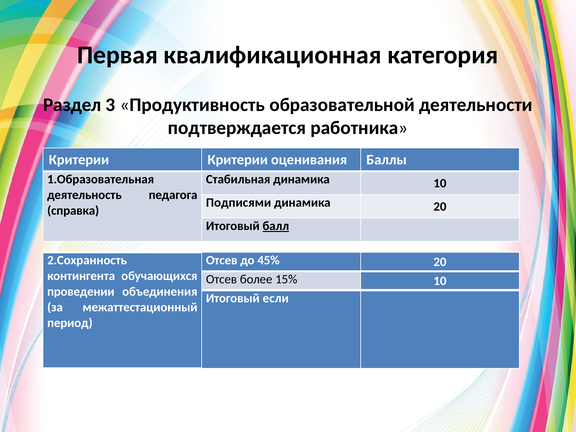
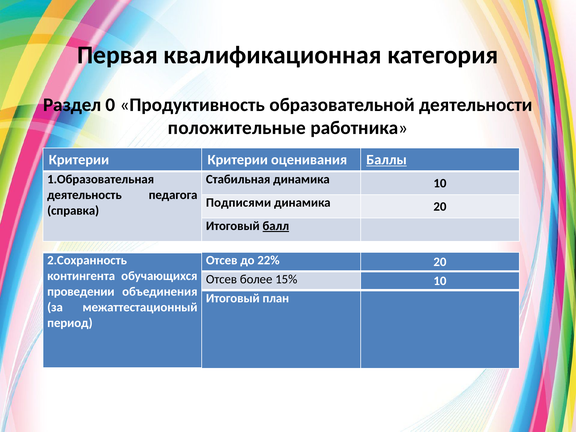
3: 3 -> 0 (111, 105)
подтверждается: подтверждается -> положительные (237, 128)
Баллы underline: none -> present (387, 160)
45%: 45% -> 22% (268, 260)
если: если -> план (276, 298)
